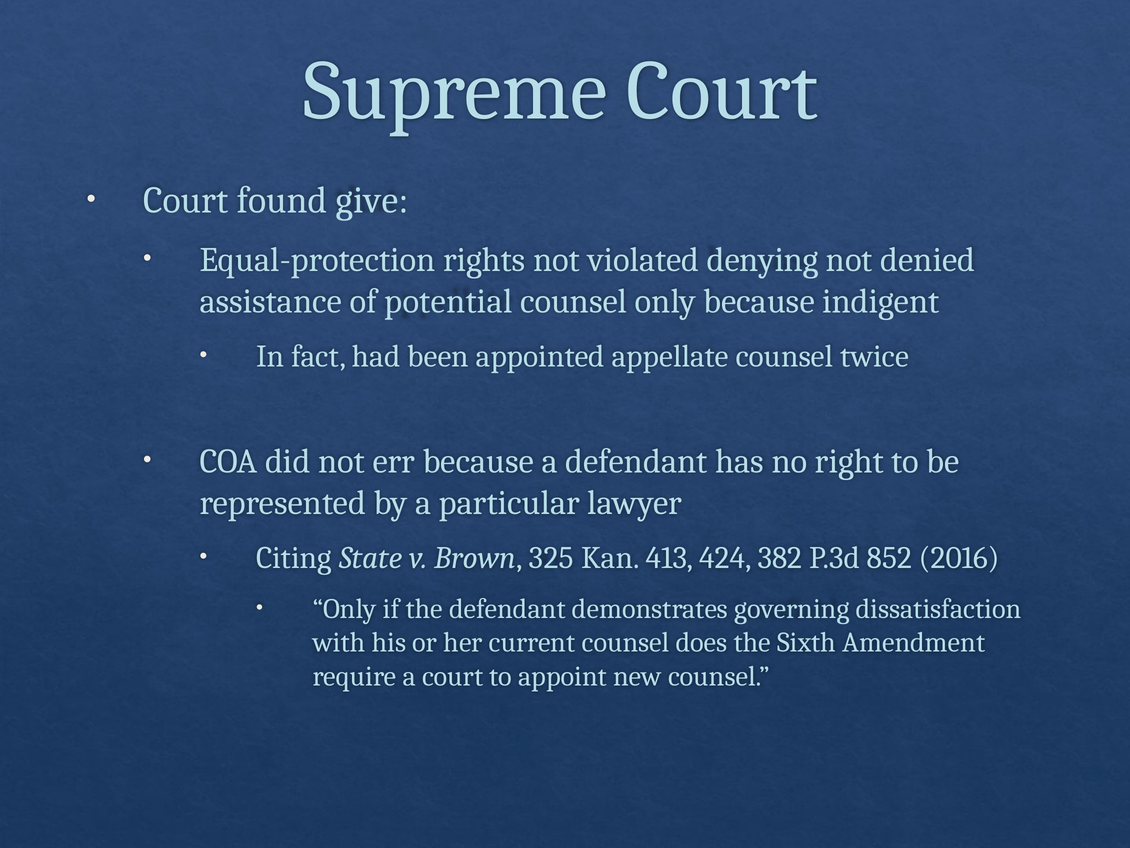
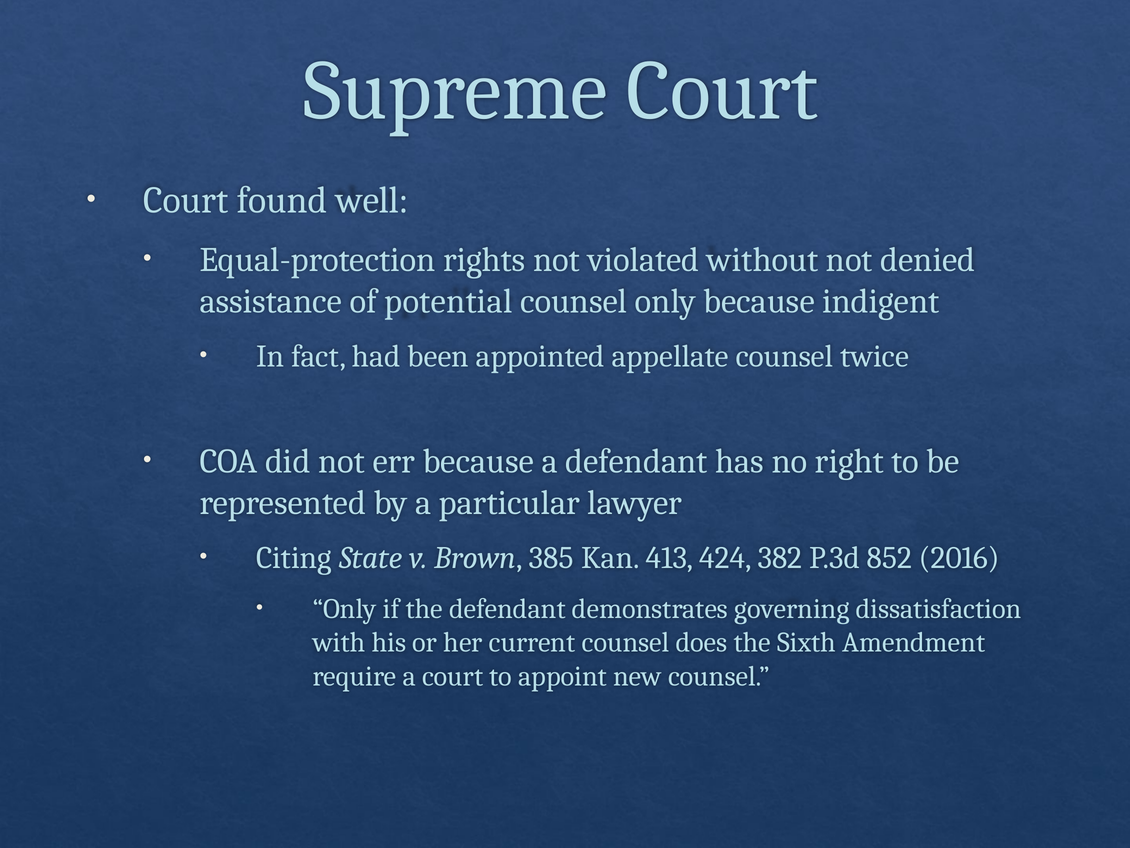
give: give -> well (372, 200)
denying: denying -> without (763, 260)
325: 325 -> 385 (551, 558)
